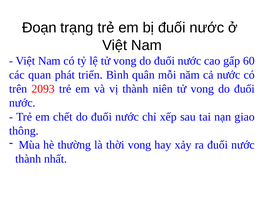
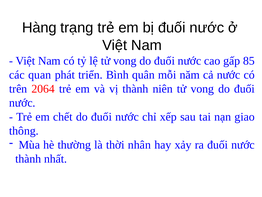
Đoạn: Đoạn -> Hàng (39, 28)
60: 60 -> 85 (249, 61)
2093: 2093 -> 2064 (43, 89)
thời vong: vong -> nhân (139, 144)
